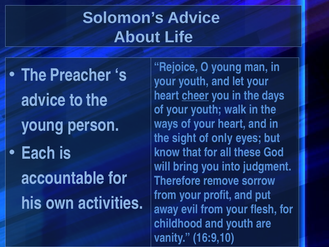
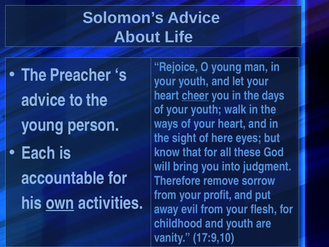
only: only -> here (222, 138)
own underline: none -> present (60, 203)
16:9,10: 16:9,10 -> 17:9,10 (214, 238)
